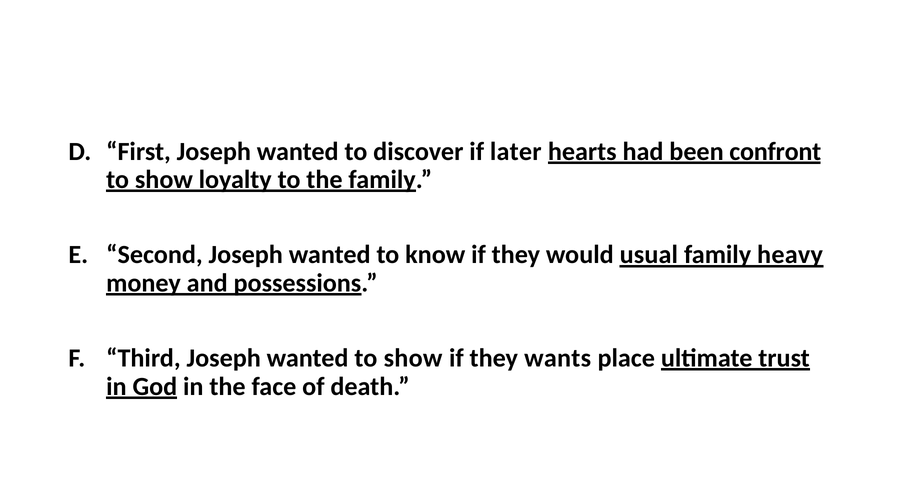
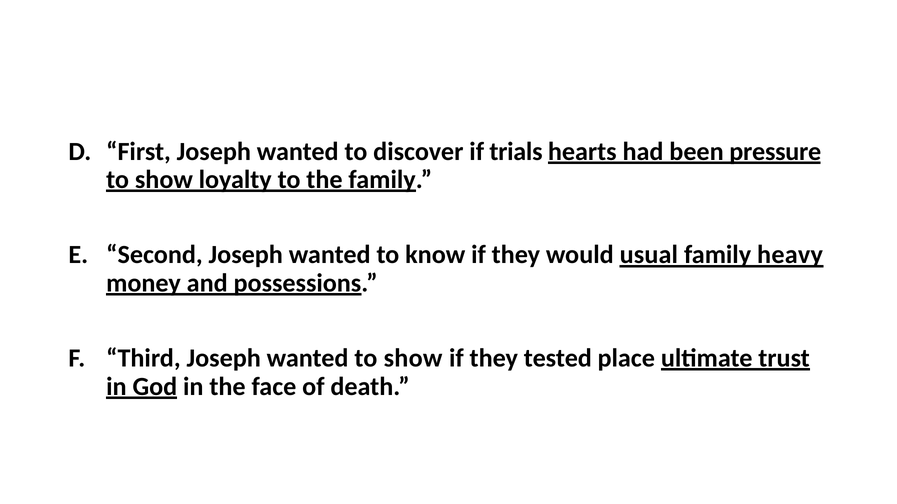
later: later -> trials (516, 152)
confront: confront -> pressure (775, 152)
wants: wants -> tested (558, 359)
